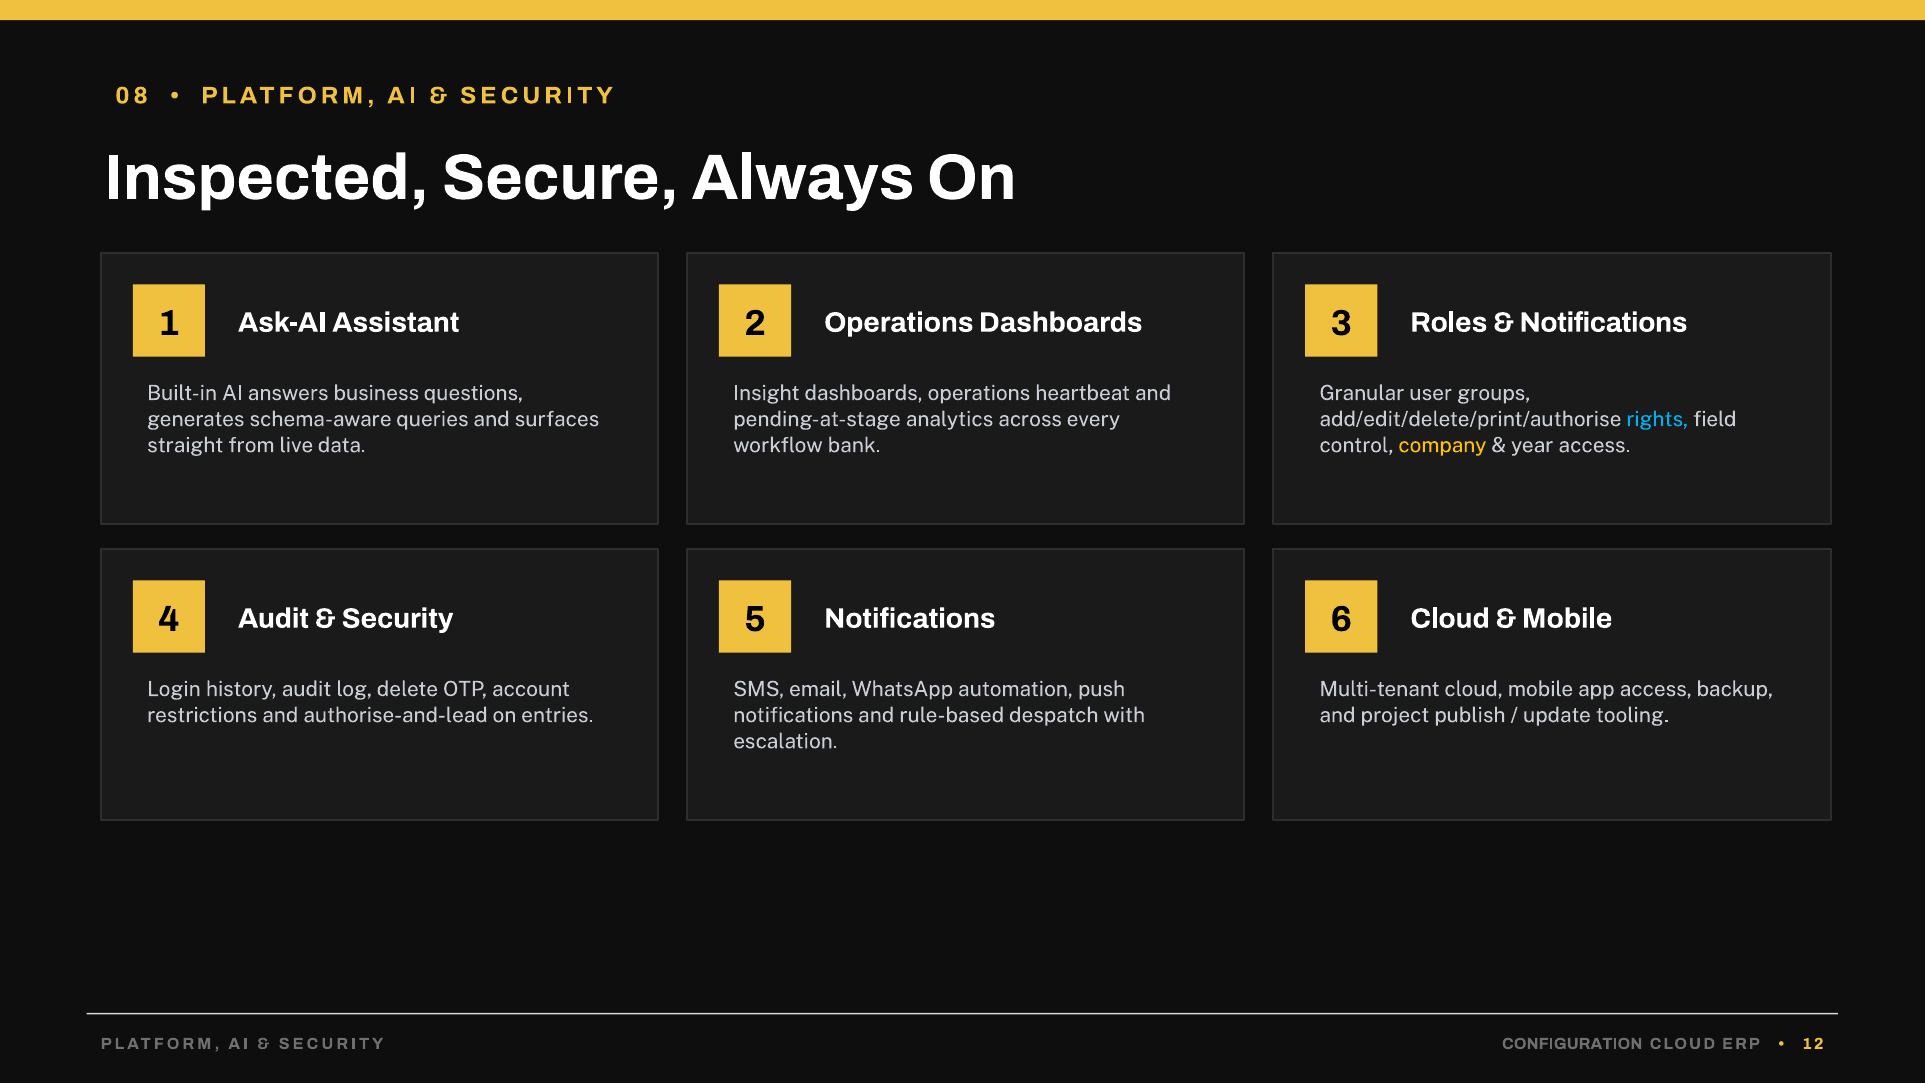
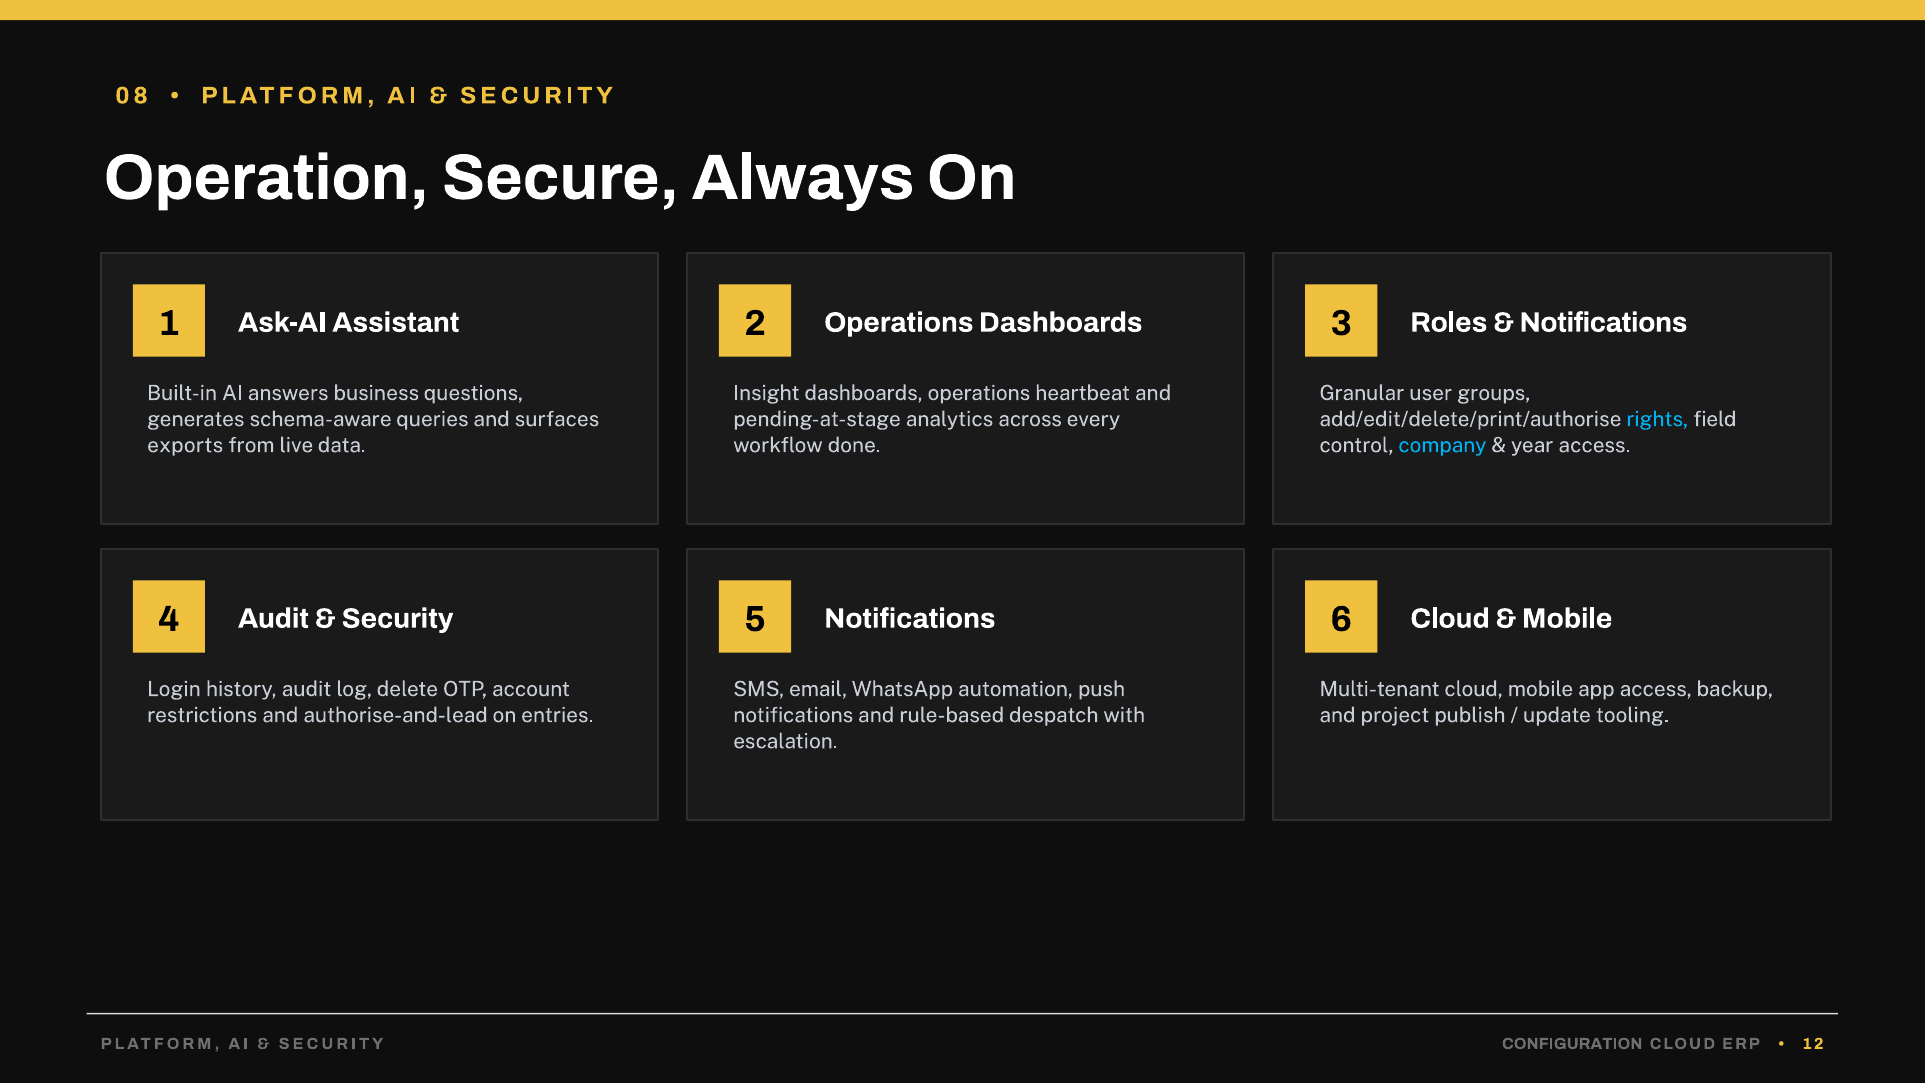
Inspected: Inspected -> Operation (266, 178)
straight: straight -> exports (185, 445)
bank: bank -> done (854, 445)
company colour: yellow -> light blue (1442, 445)
